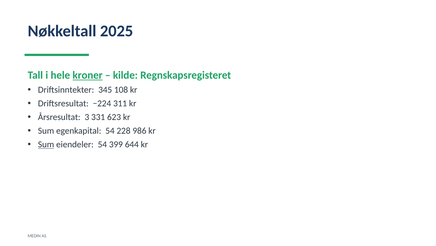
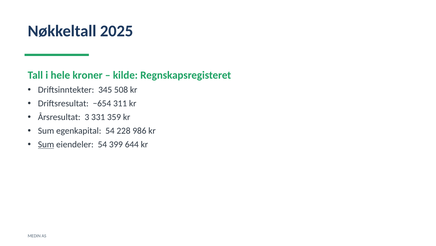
kroner underline: present -> none (88, 75)
108: 108 -> 508 (121, 90)
−224: −224 -> −654 (102, 103)
623: 623 -> 359 (114, 117)
